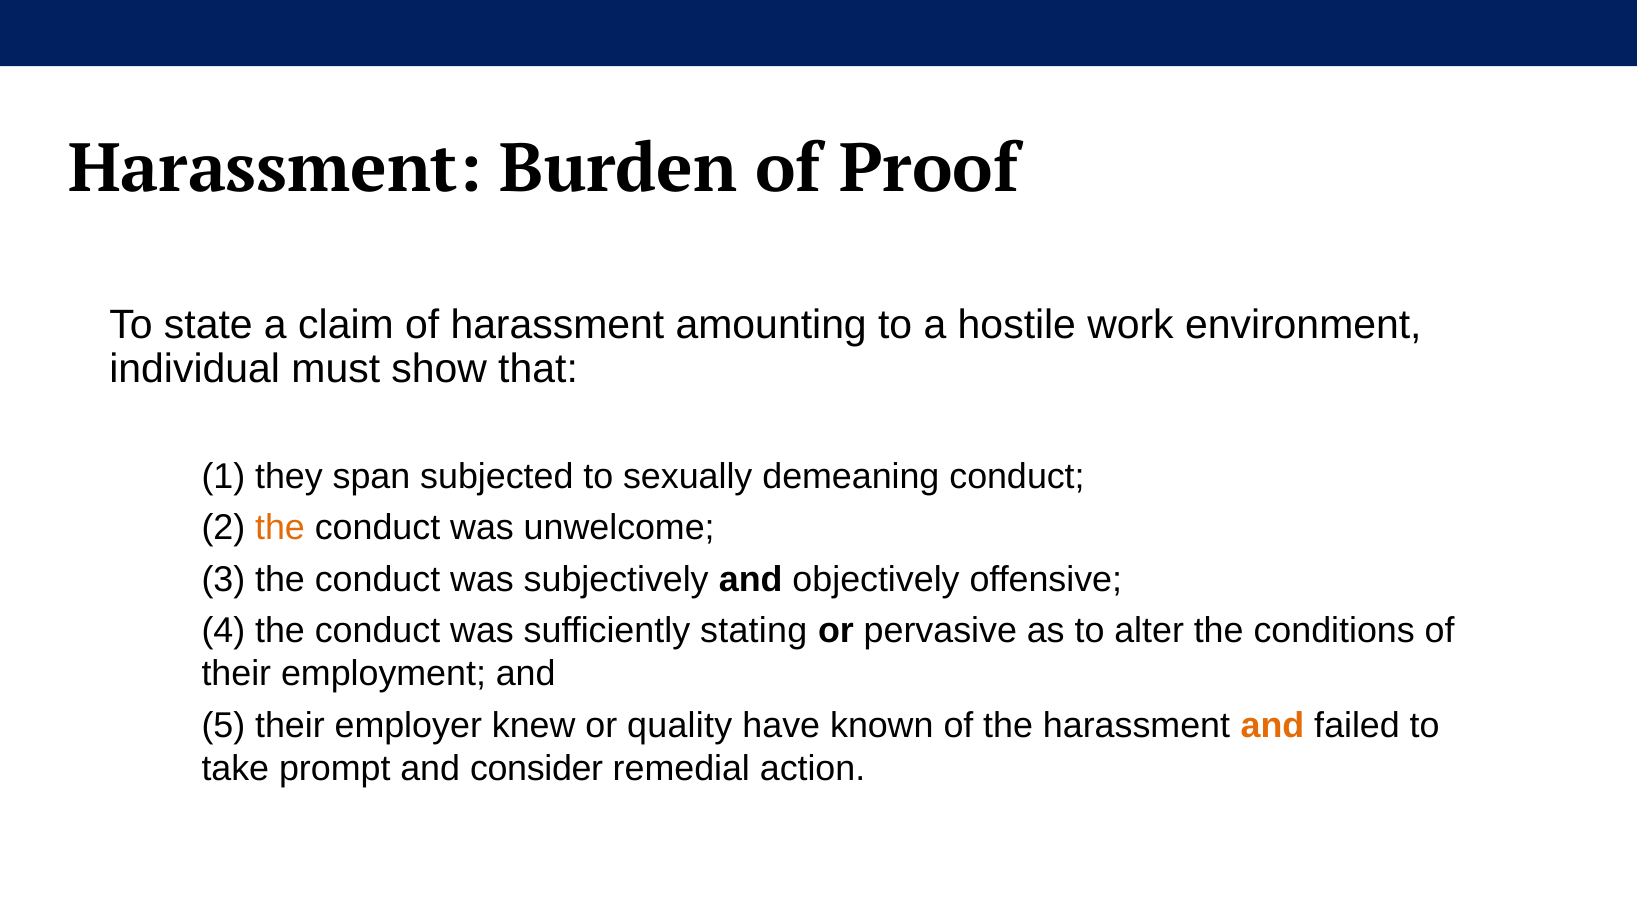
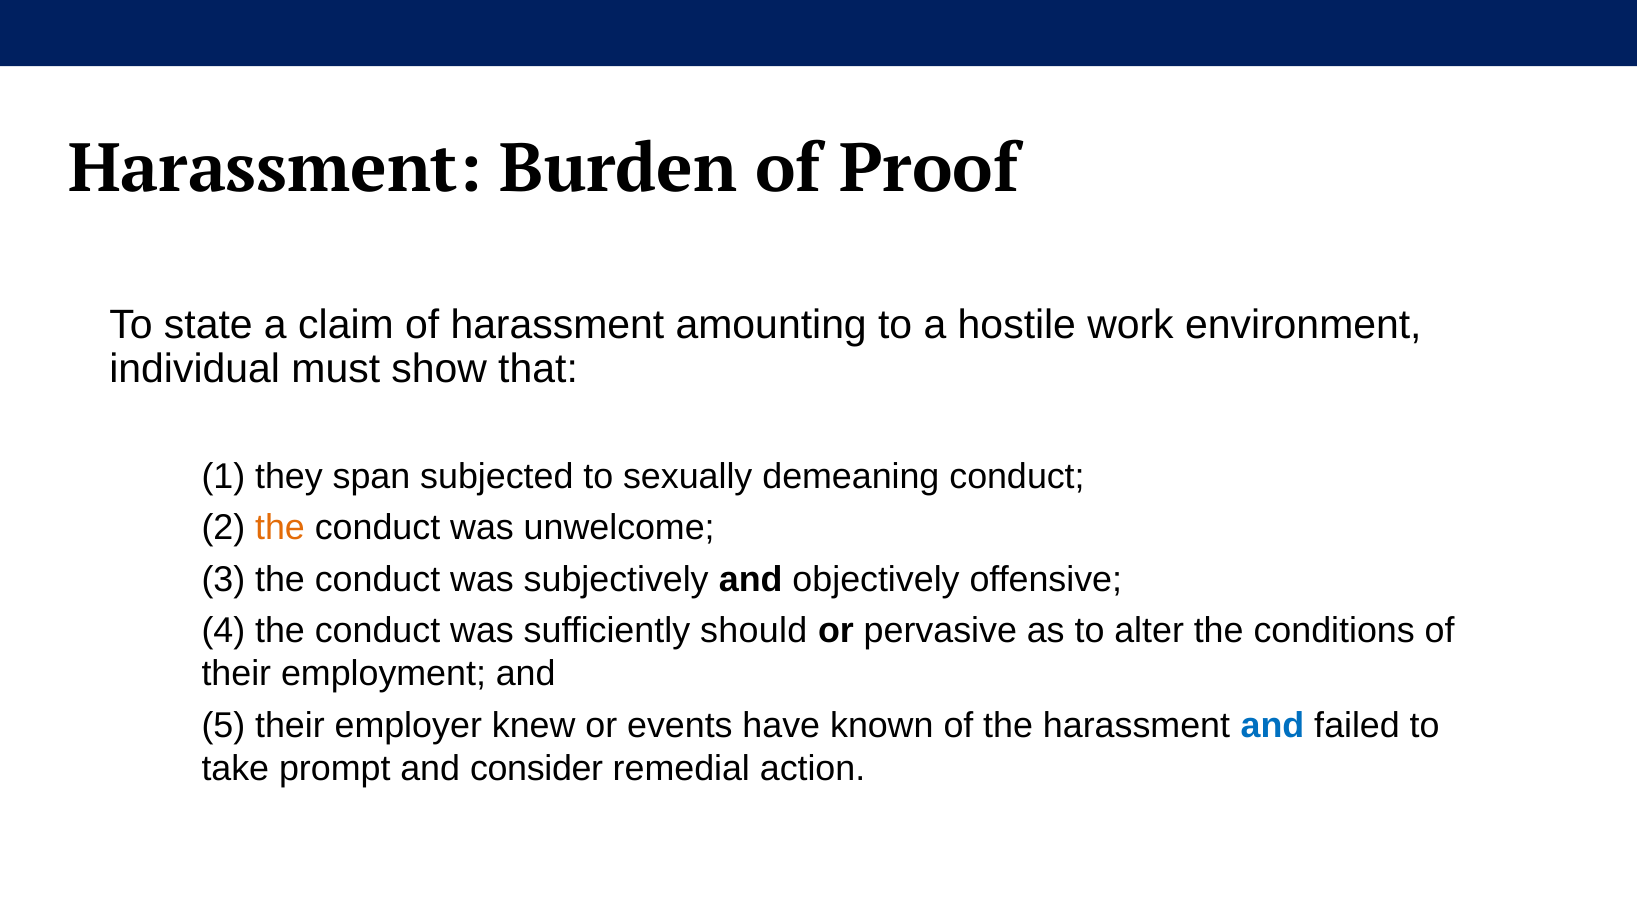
stating: stating -> should (754, 631)
quality: quality -> events (680, 725)
and colour: orange -> blue (1273, 725)
